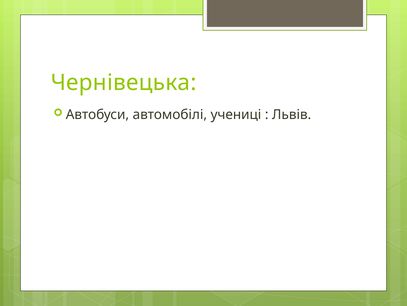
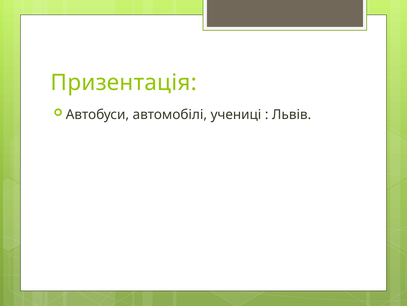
Чернівецька: Чернівецька -> Призентація (124, 83)
